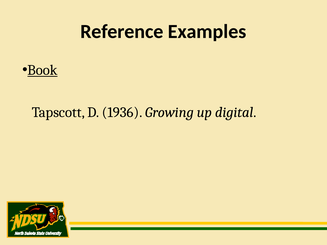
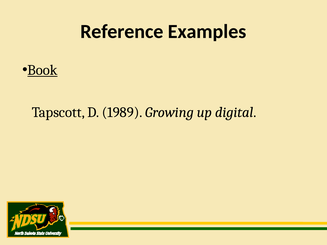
1936: 1936 -> 1989 (122, 112)
